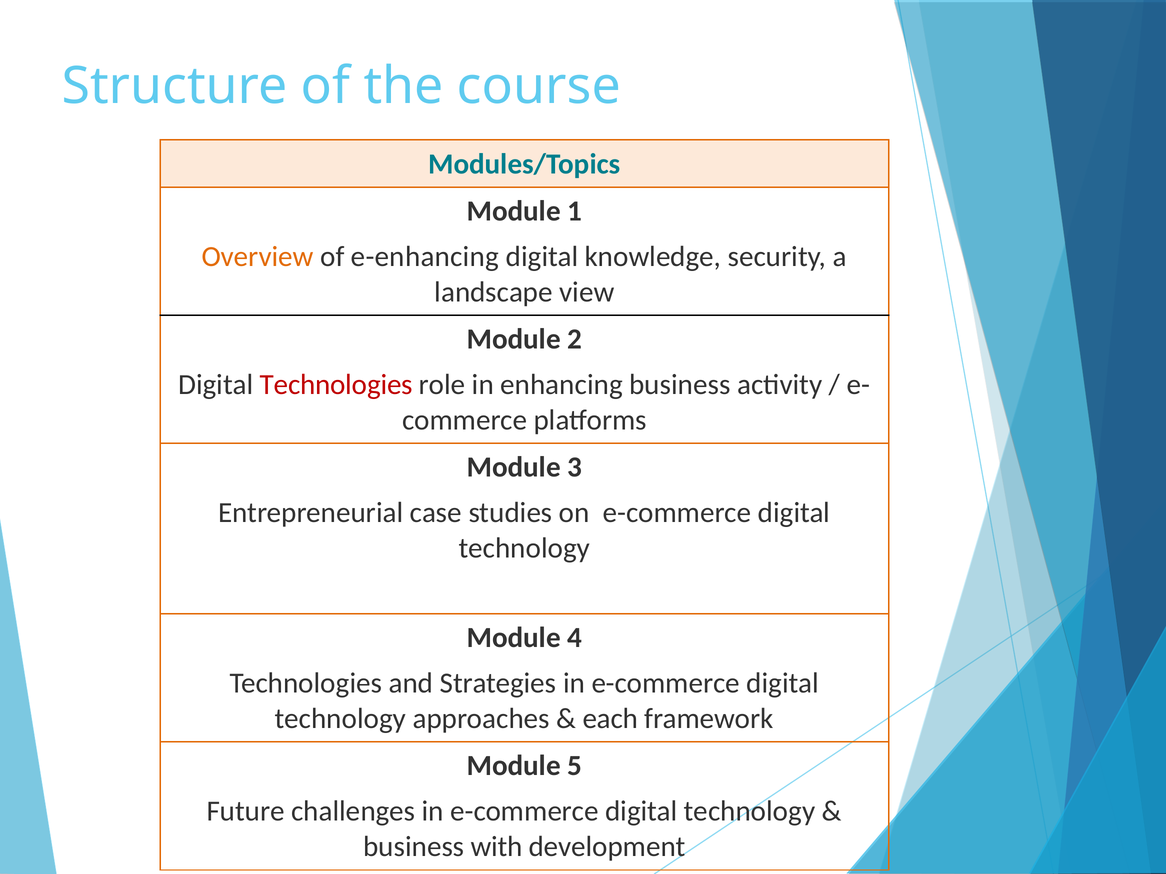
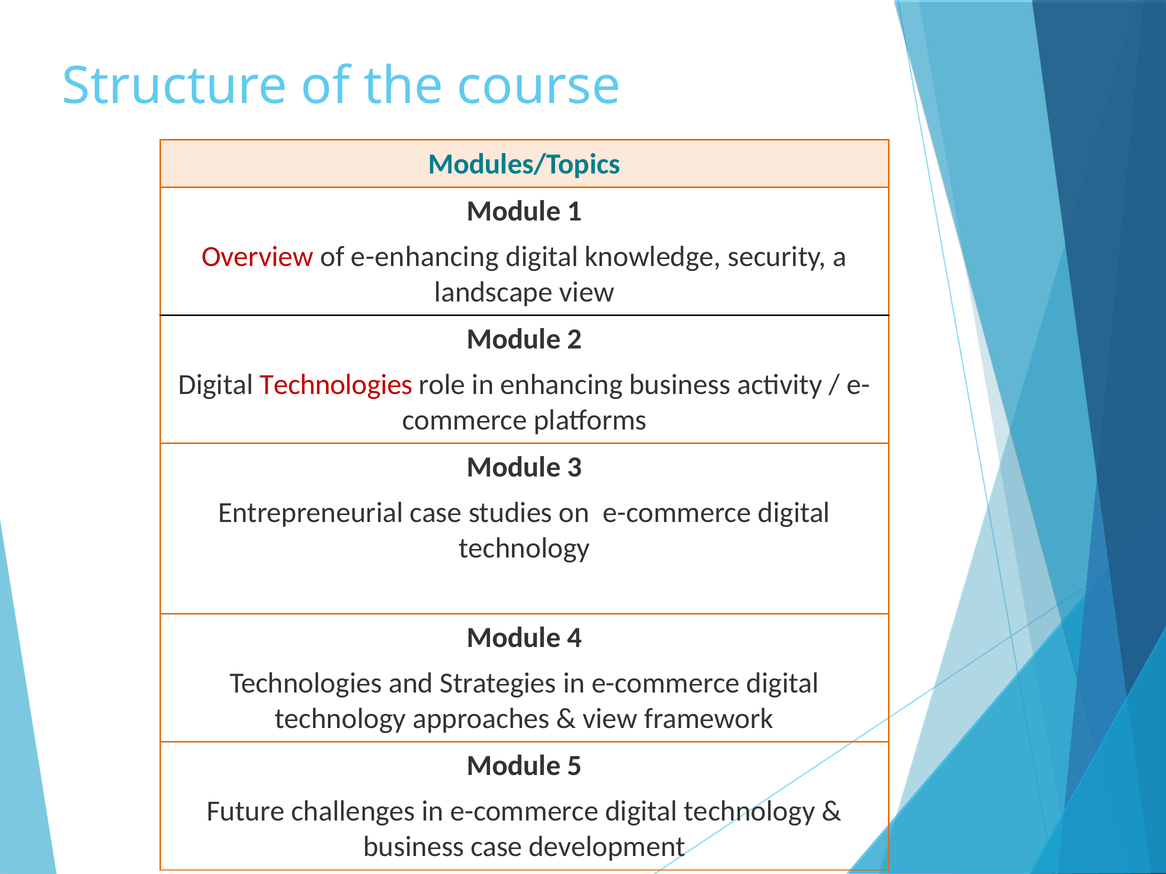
Overview colour: orange -> red (258, 257)
each: each -> view (610, 719)
business with: with -> case (497, 847)
